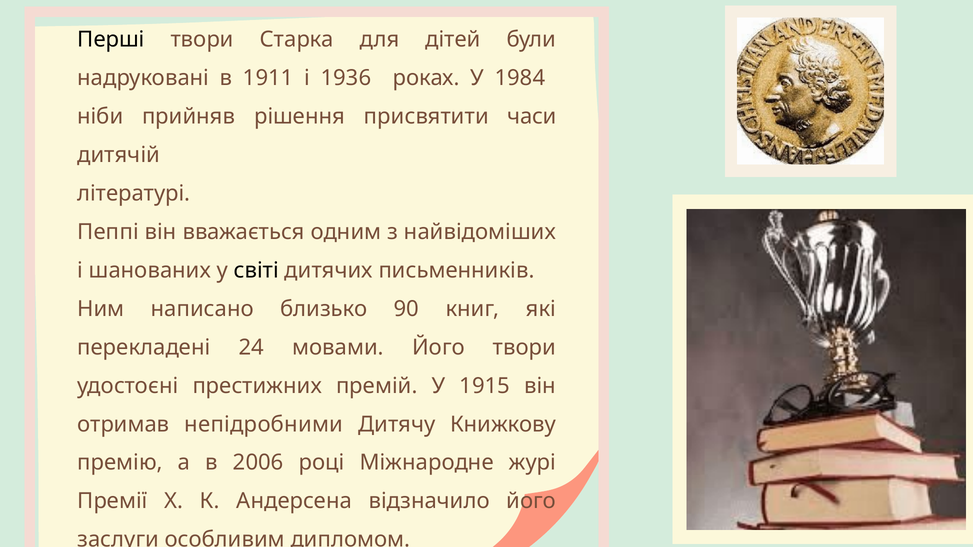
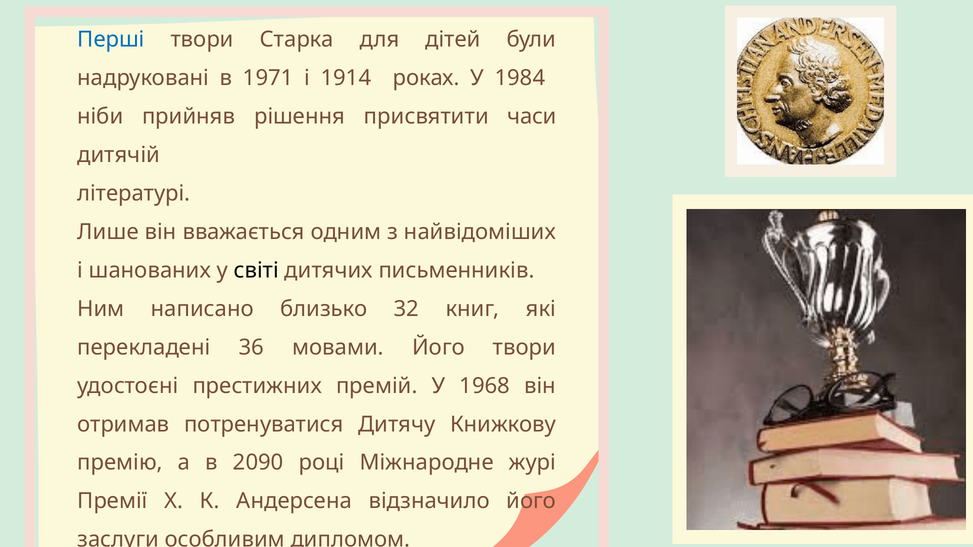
Перші colour: black -> blue (111, 40)
1911: 1911 -> 1971 (268, 78)
1936: 1936 -> 1914 (346, 78)
Пеппі: Пеппі -> Лише (108, 232)
90: 90 -> 32 (406, 309)
24: 24 -> 36 (251, 348)
1915: 1915 -> 1968 (485, 386)
непідробними: непідробними -> потренуватися (264, 424)
2006: 2006 -> 2090 (258, 463)
